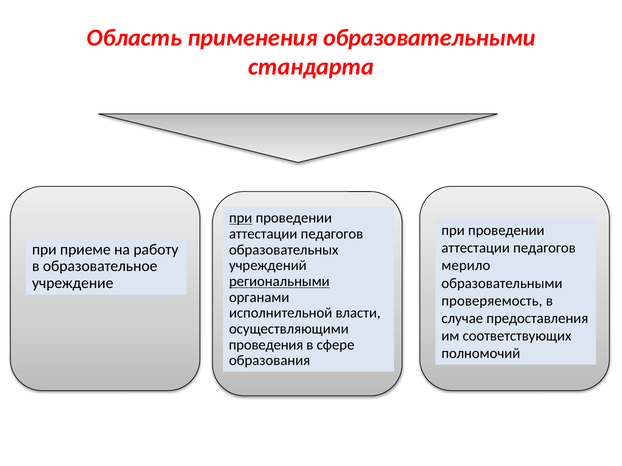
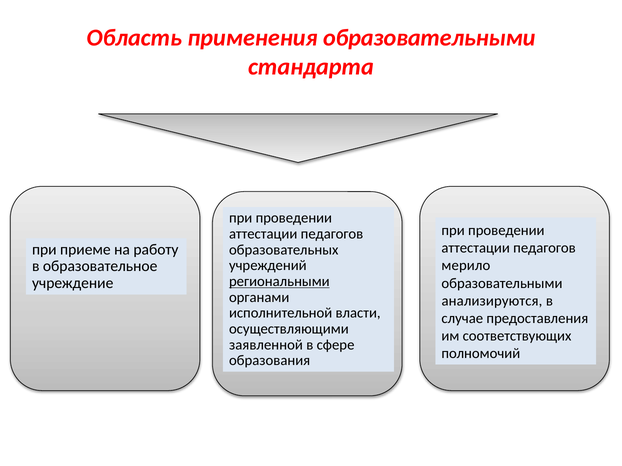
при underline: present -> none (241, 218)
проверяемость: проверяемость -> анализируются (492, 301)
проведения: проведения -> заявленной (266, 345)
